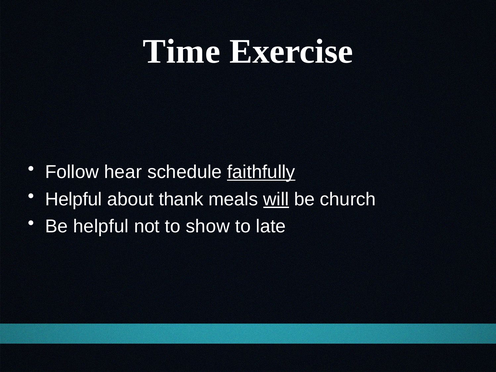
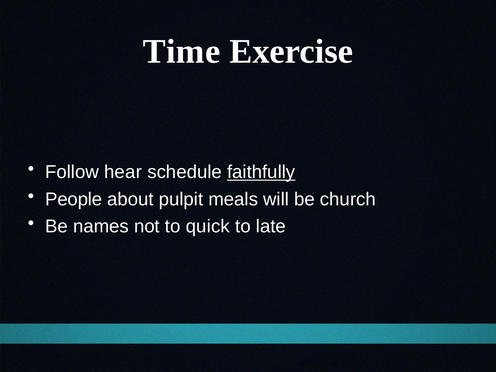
Helpful: Helpful -> People (74, 199)
thank: thank -> pulpit (181, 199)
will underline: present -> none (276, 199)
Be helpful: helpful -> names (101, 226)
show: show -> quick (208, 226)
